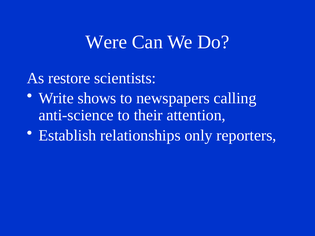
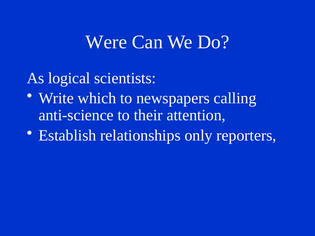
restore: restore -> logical (69, 78)
shows: shows -> which (97, 98)
